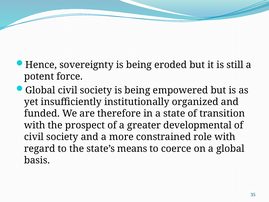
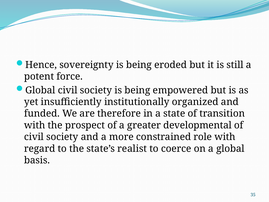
means: means -> realist (132, 148)
